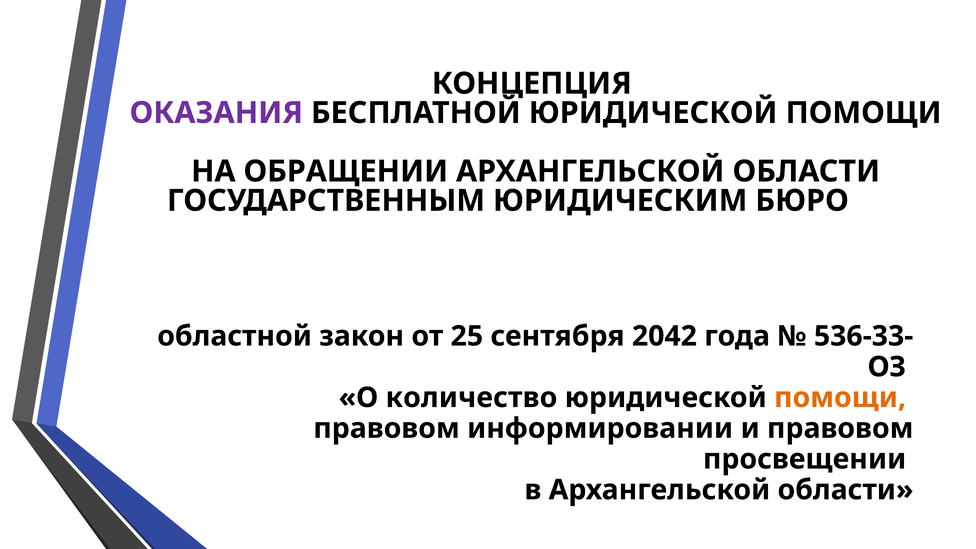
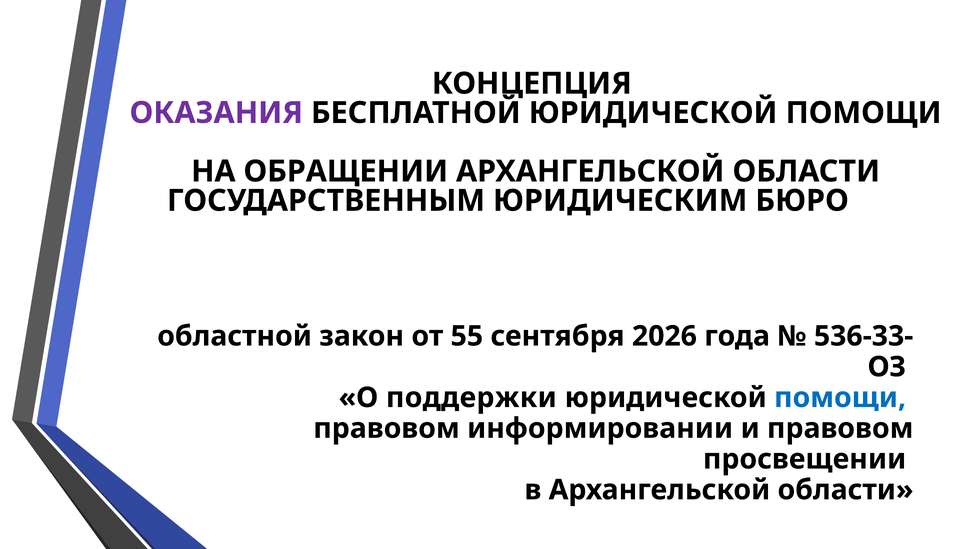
25: 25 -> 55 (467, 336)
2042: 2042 -> 2026 (664, 336)
количество: количество -> поддержки (471, 398)
помощи colour: orange -> blue (840, 398)
